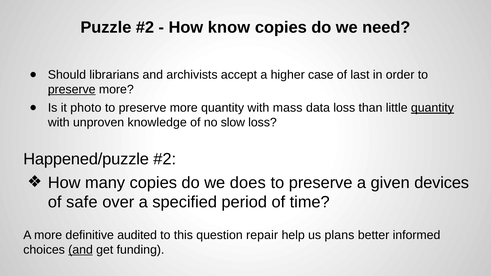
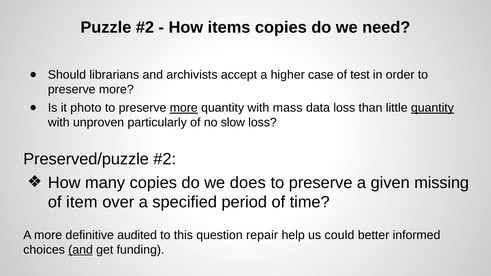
know: know -> items (229, 27)
last: last -> test (360, 75)
preserve underline: present -> none (72, 89)
more underline: none -> present (184, 108)
knowledge: knowledge -> particularly (157, 123)
Happened/puzzle: Happened/puzzle -> Preserved/puzzle (86, 159)
devices: devices -> missing (442, 183)
safe: safe -> item (82, 202)
plans: plans -> could (339, 235)
